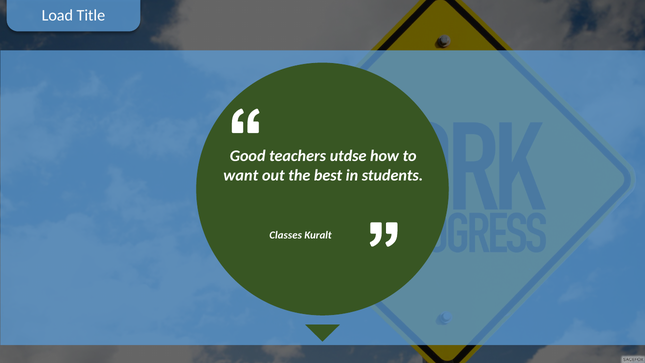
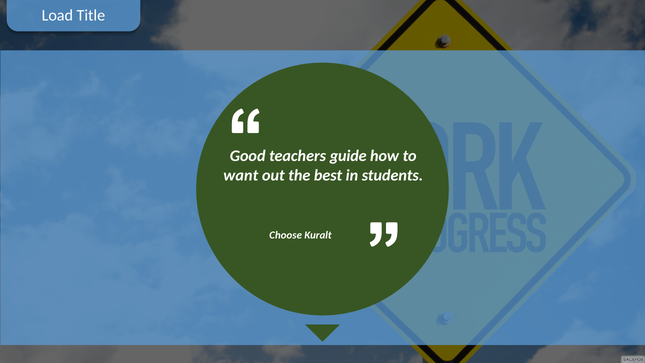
utdse: utdse -> guide (348, 156)
Classes: Classes -> Choose (286, 235)
